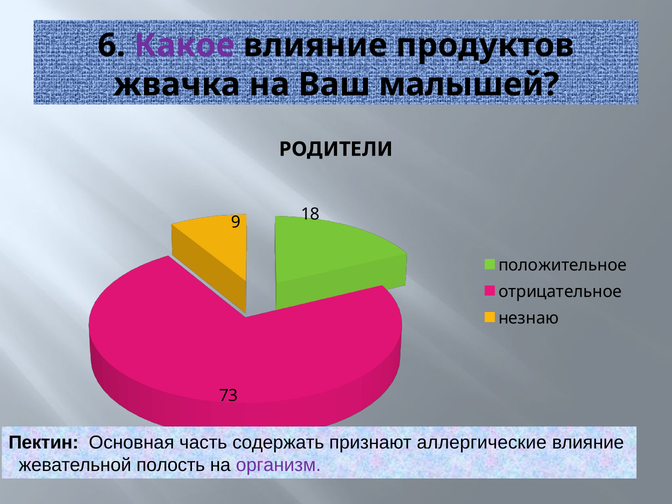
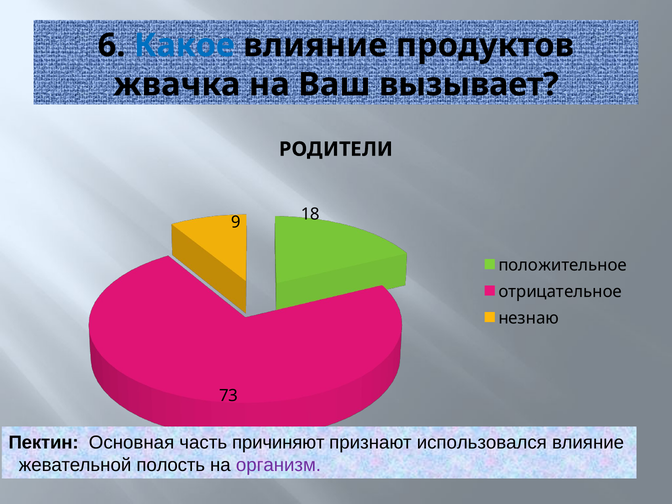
Какое colour: purple -> blue (184, 45)
малышей: малышей -> вызывает (469, 85)
содержать: содержать -> причиняют (278, 443)
аллергические: аллергические -> использовался (482, 443)
